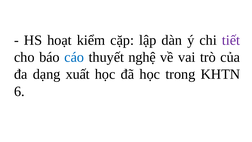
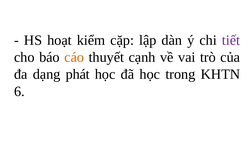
cáo colour: blue -> orange (74, 57)
nghệ: nghệ -> cạnh (142, 57)
xuất: xuất -> phát (78, 74)
